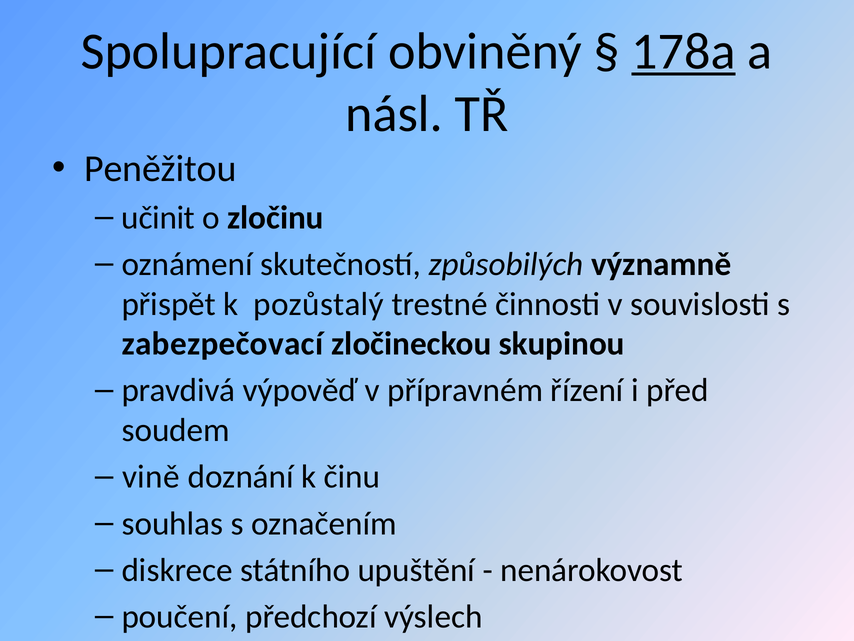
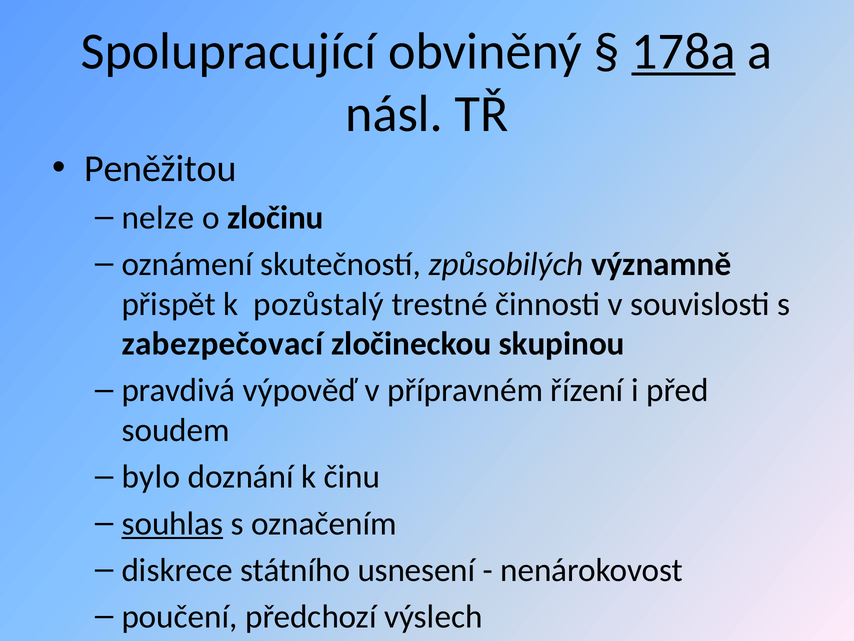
učinit: učinit -> nelze (158, 217)
vině: vině -> bylo (151, 477)
souhlas underline: none -> present (172, 523)
upuštění: upuštění -> usnesení (416, 570)
